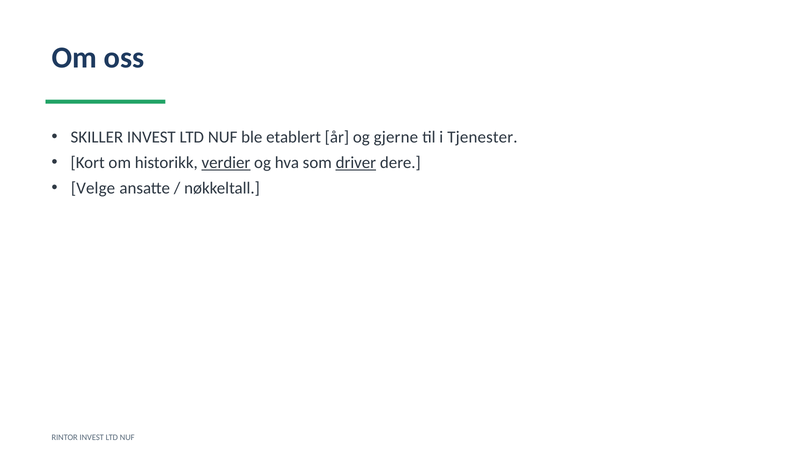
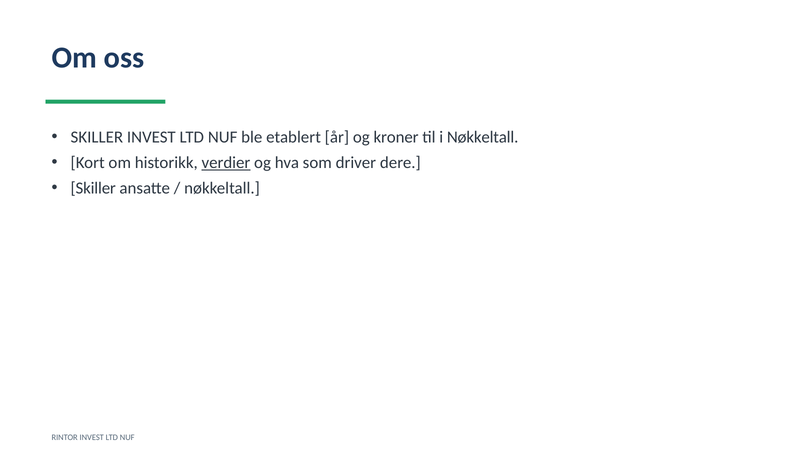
gjerne: gjerne -> kroner (396, 137)
i Tjenester: Tjenester -> Nøkkeltall (483, 137)
driver underline: present -> none (356, 163)
Velge: Velge -> Skiller (93, 188)
